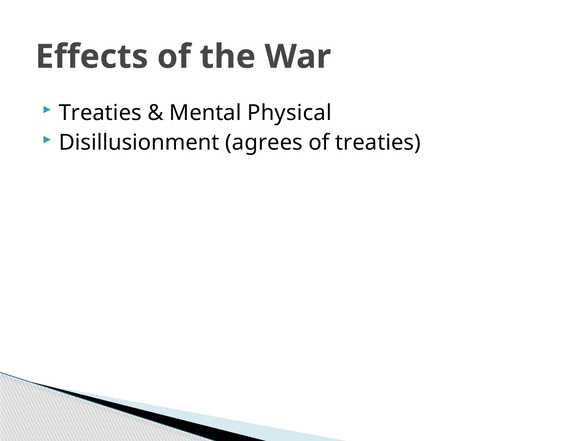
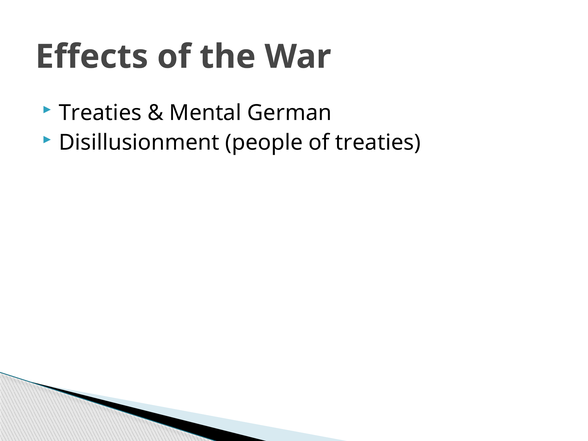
Physical: Physical -> German (290, 113)
agrees: agrees -> people (264, 143)
